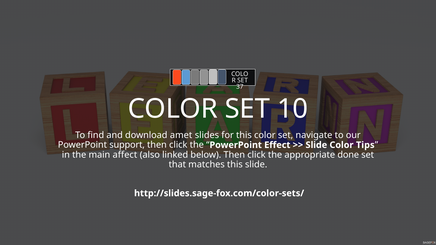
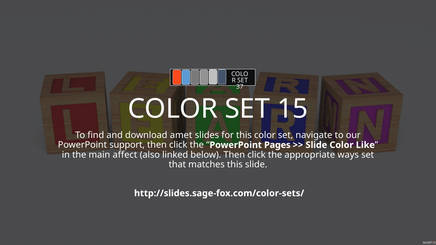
10: 10 -> 15 (293, 109)
Effect: Effect -> Pages (277, 145)
Tips: Tips -> Like (365, 145)
done: done -> ways (348, 155)
